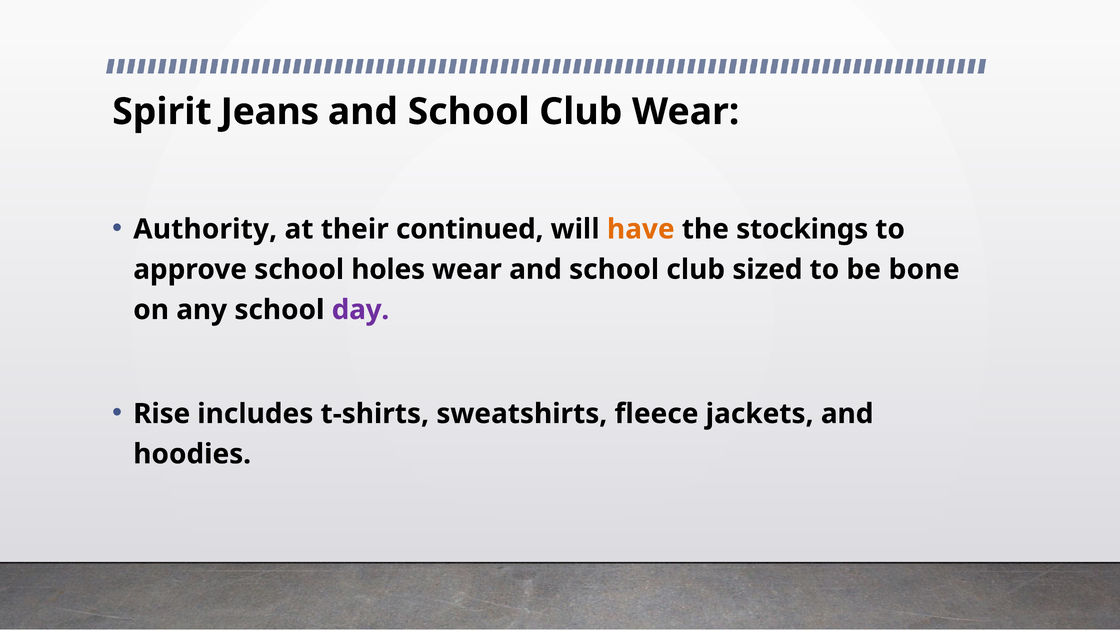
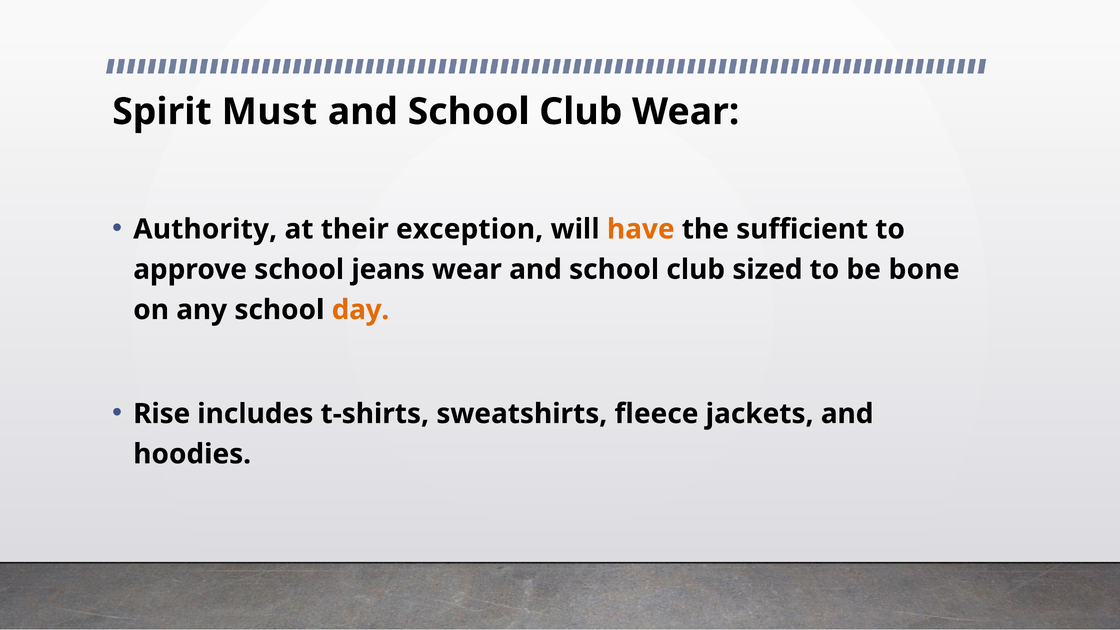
Jeans: Jeans -> Must (270, 112)
continued: continued -> exception (470, 229)
stockings: stockings -> sufficient (802, 229)
holes: holes -> jeans (388, 270)
day colour: purple -> orange (360, 310)
